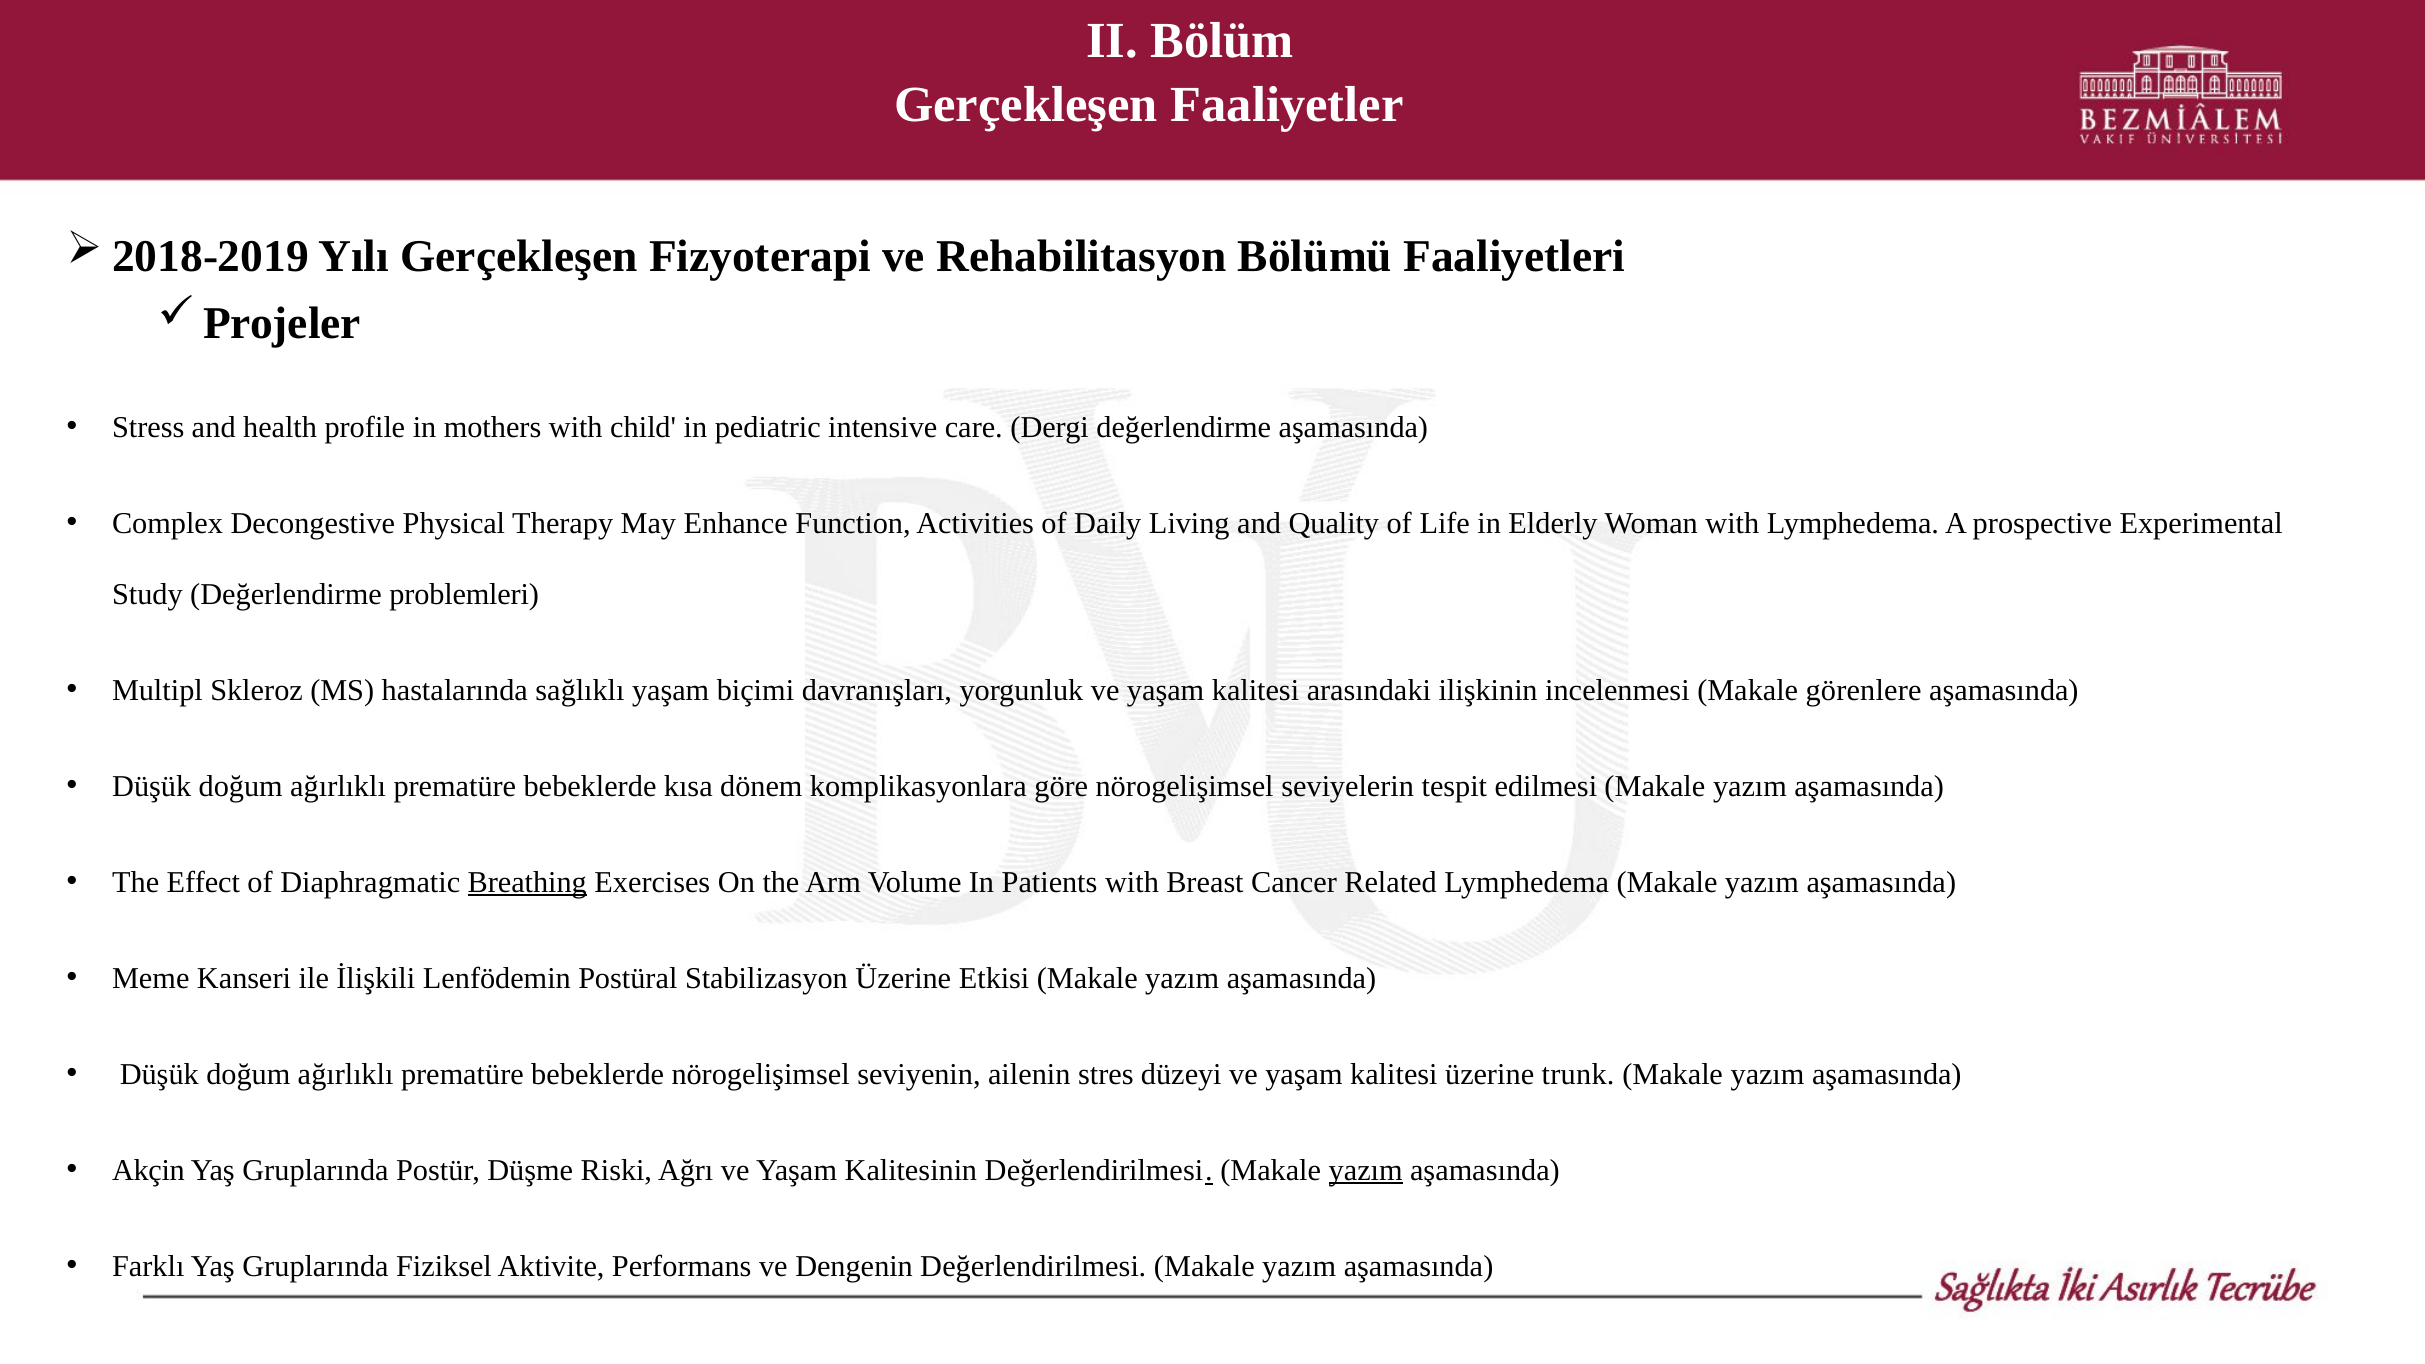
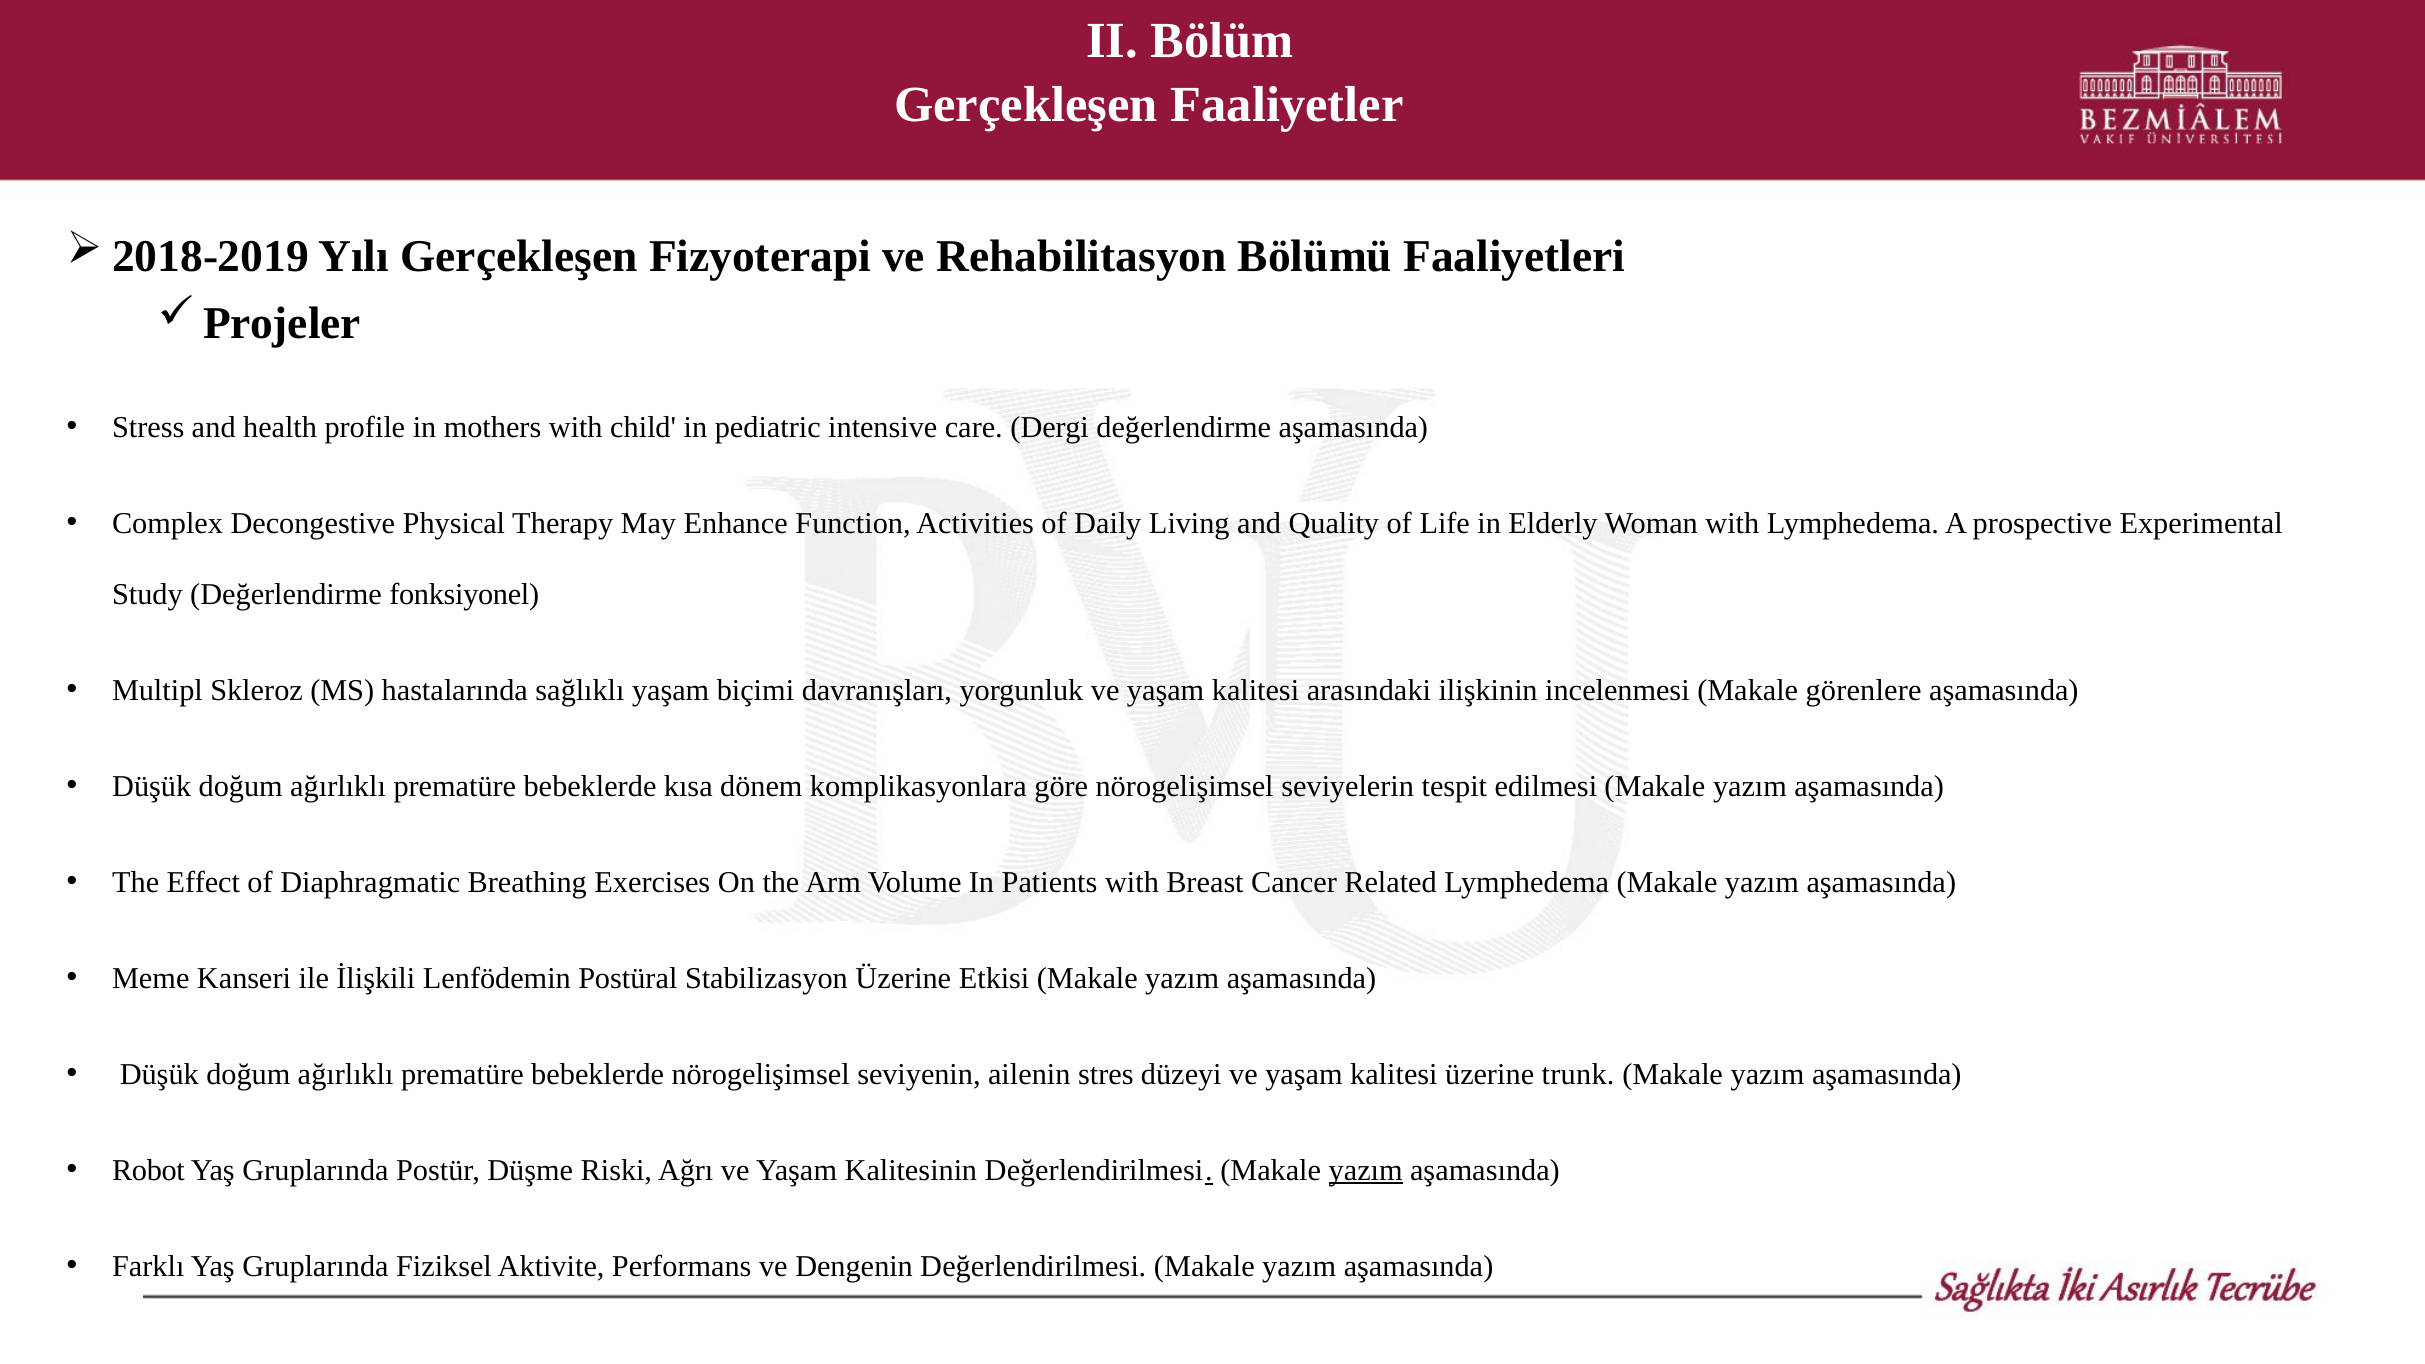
problemleri: problemleri -> fonksiyonel (464, 594)
Breathing underline: present -> none (527, 882)
Akçin: Akçin -> Robot (148, 1170)
